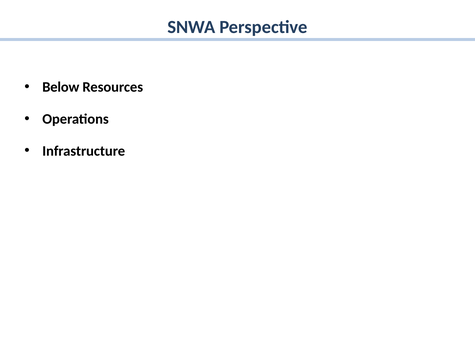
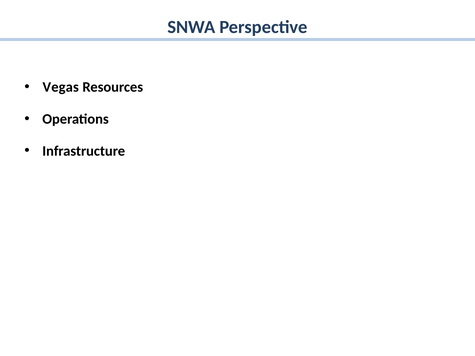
Below: Below -> Vegas (61, 87)
